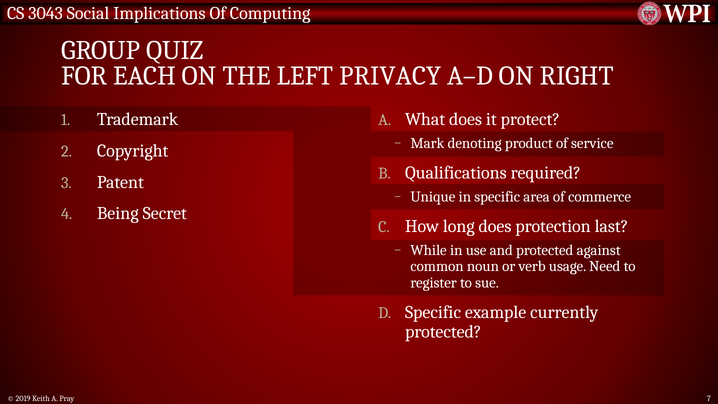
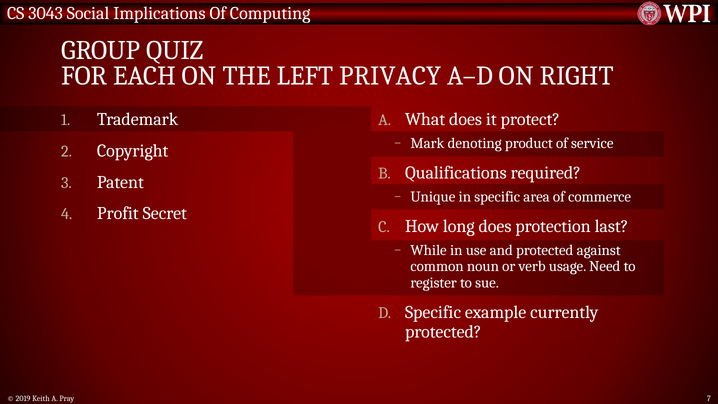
Being: Being -> Profit (118, 213)
